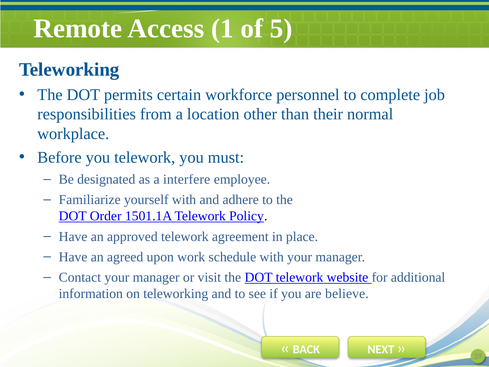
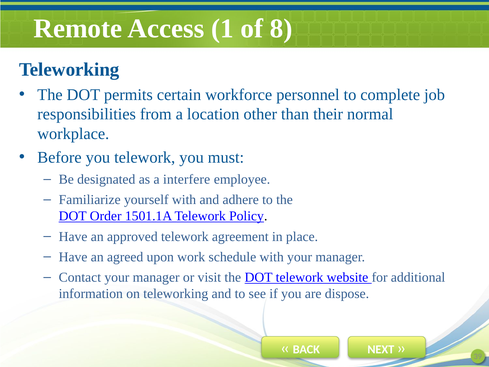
5: 5 -> 8 (281, 28)
believe: believe -> dispose (347, 293)
